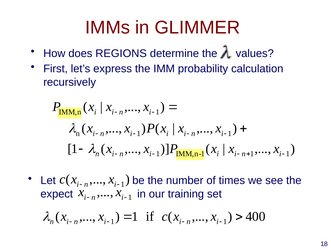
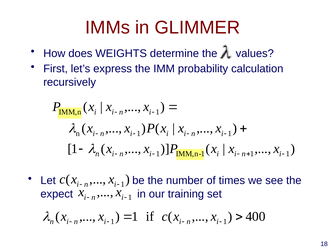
REGIONS: REGIONS -> WEIGHTS (121, 53)
